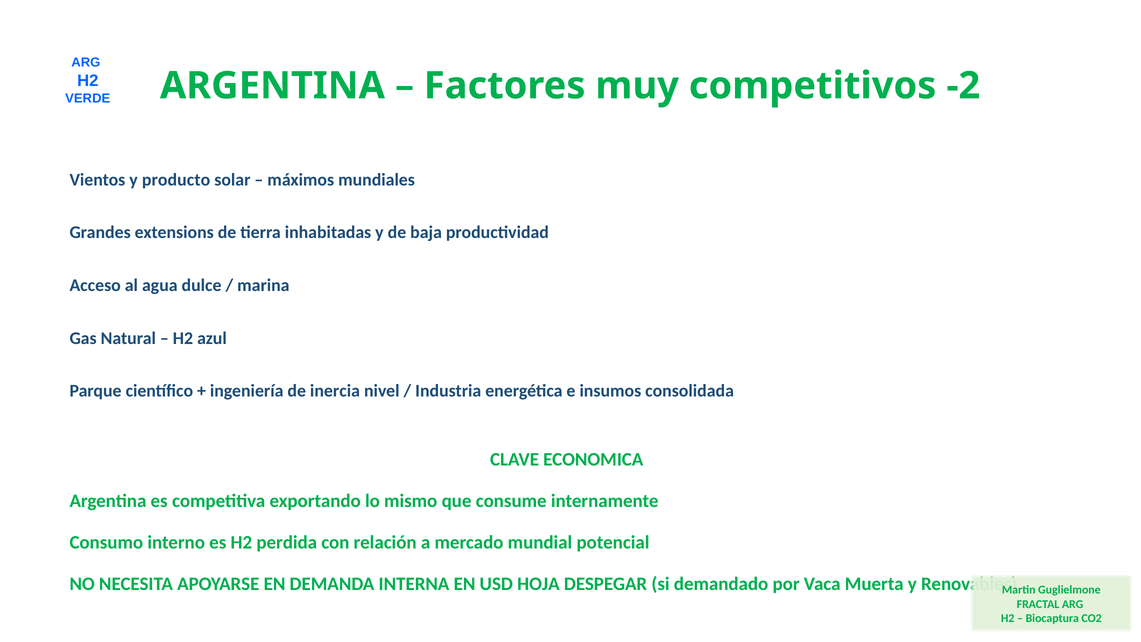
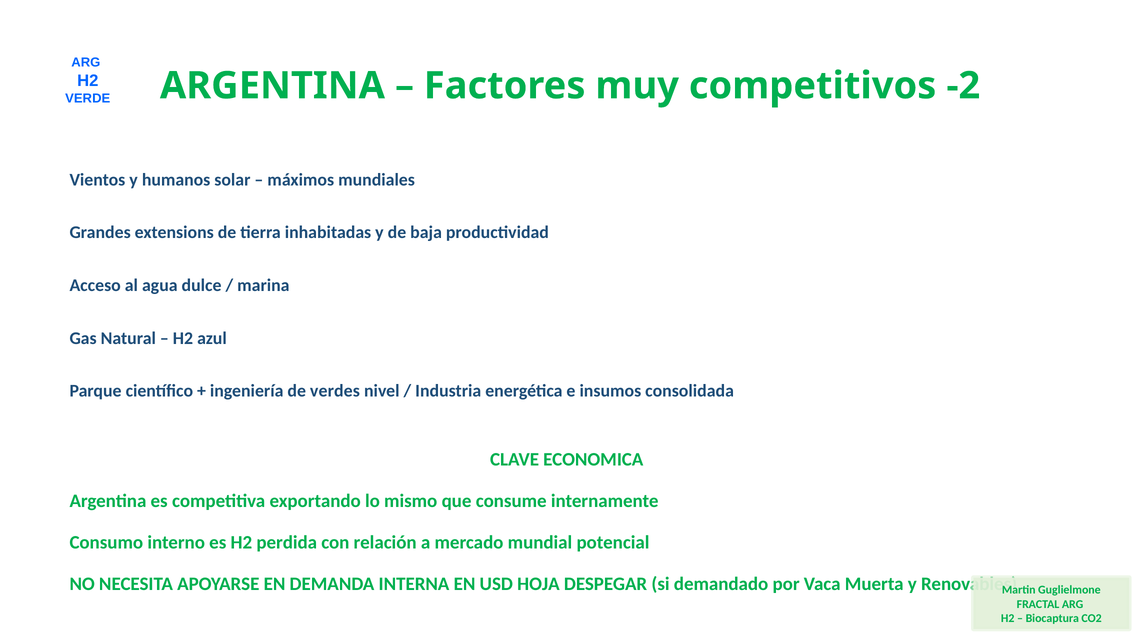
producto: producto -> humanos (176, 180)
inercia: inercia -> verdes (335, 391)
